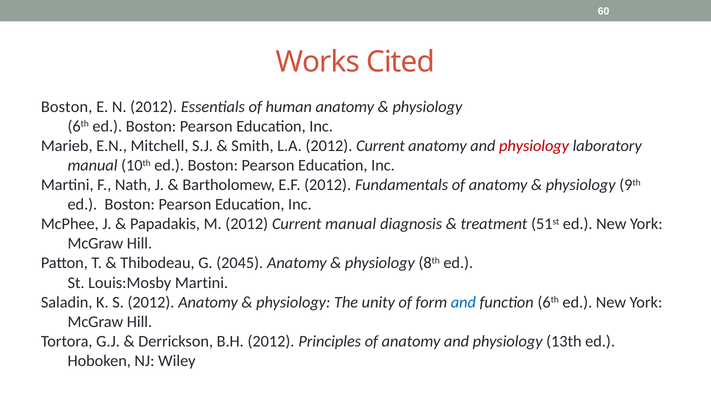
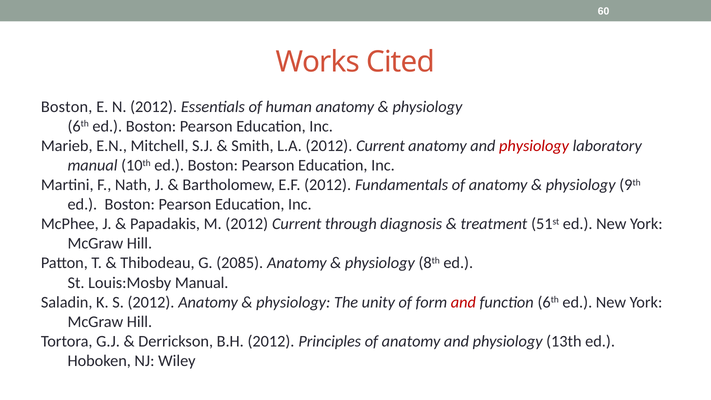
Current manual: manual -> through (351, 224)
2045: 2045 -> 2085 (240, 263)
Louis:Mosby Martini: Martini -> Manual (202, 283)
and colour: blue -> red (463, 302)
